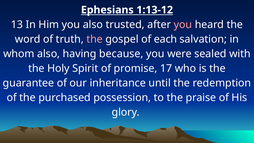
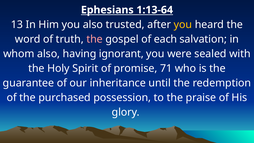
1:13-12: 1:13-12 -> 1:13-64 (155, 10)
you colour: pink -> yellow (183, 25)
because: because -> ignorant (121, 54)
17: 17 -> 71 (166, 68)
